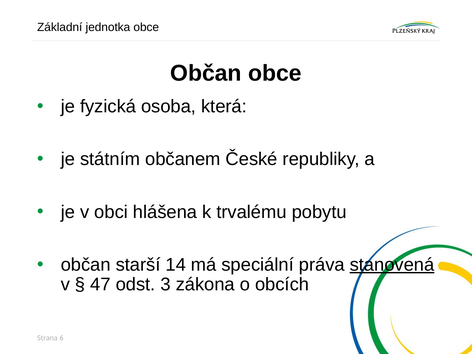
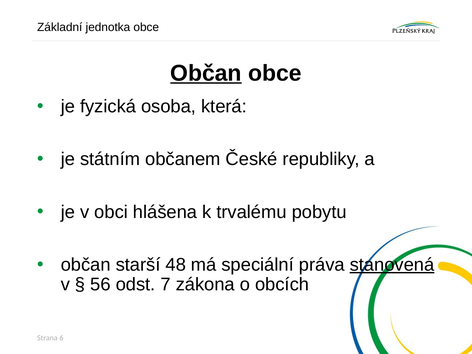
Občan underline: none -> present (206, 73)
14: 14 -> 48 (176, 265)
47: 47 -> 56 (100, 285)
3: 3 -> 7 (166, 285)
